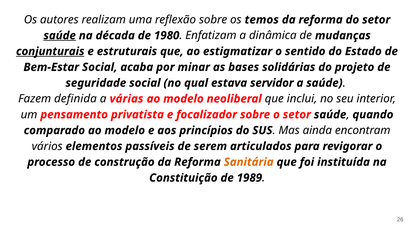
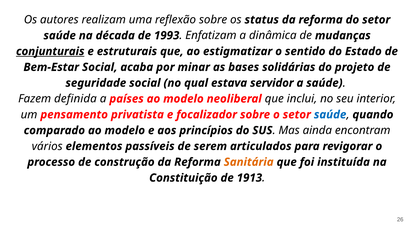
temos: temos -> status (262, 20)
saúde underline: present -> none (60, 36)
1980: 1980 -> 1993 (167, 36)
várias: várias -> países (127, 99)
saúde colour: black -> blue (330, 115)
1989: 1989 -> 1913 (249, 178)
